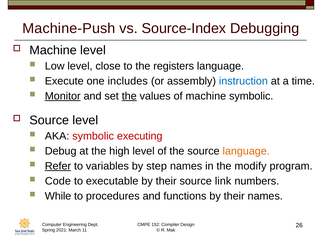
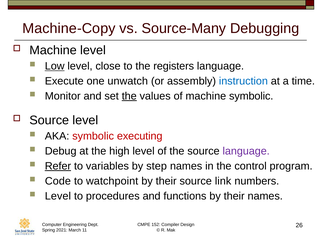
Machine-Push: Machine-Push -> Machine-Copy (69, 28)
Source-Index: Source-Index -> Source-Many (184, 28)
Low underline: none -> present (55, 66)
includes: includes -> unwatch (128, 81)
Monitor underline: present -> none (63, 96)
language colour: orange -> purple (246, 151)
modify: modify -> control (251, 166)
executable: executable -> watchpoint (112, 181)
While: While -> Level (58, 196)
